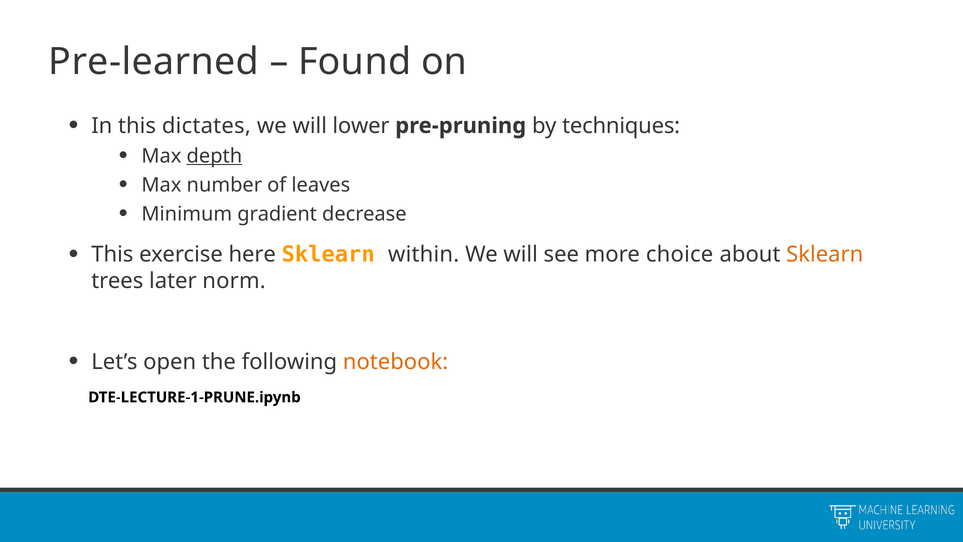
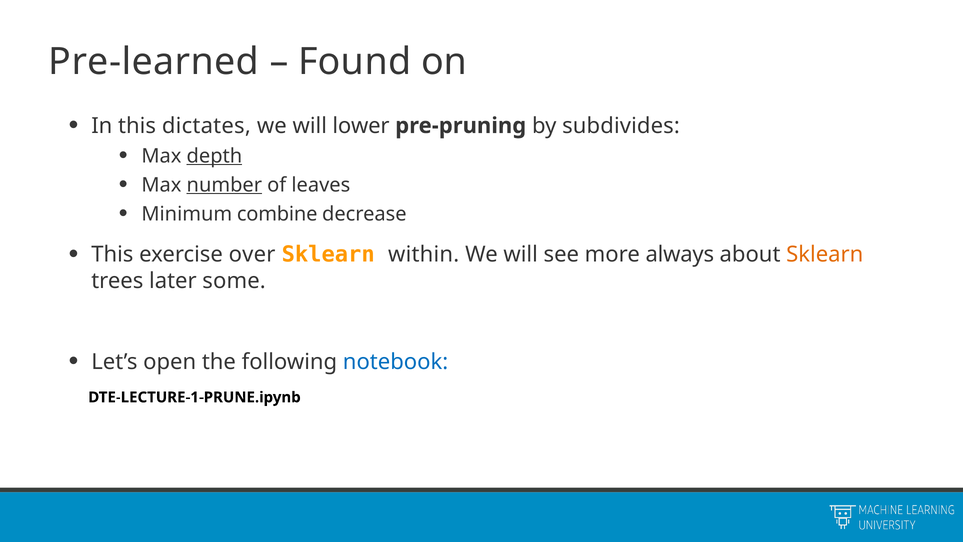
techniques: techniques -> subdivides (621, 126)
number underline: none -> present (224, 185)
gradient: gradient -> combine (277, 214)
here: here -> over (252, 254)
choice: choice -> always (680, 254)
norm: norm -> some (234, 281)
notebook colour: orange -> blue (396, 362)
